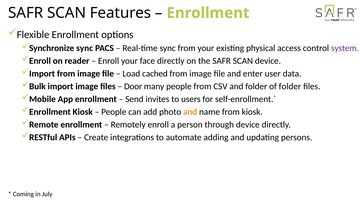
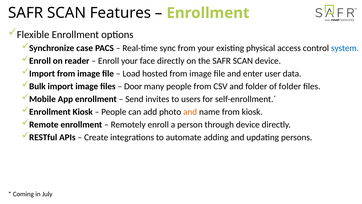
Synchronize sync: sync -> case (85, 48)
system colour: purple -> blue (345, 48)
cached: cached -> hosted (155, 74)
